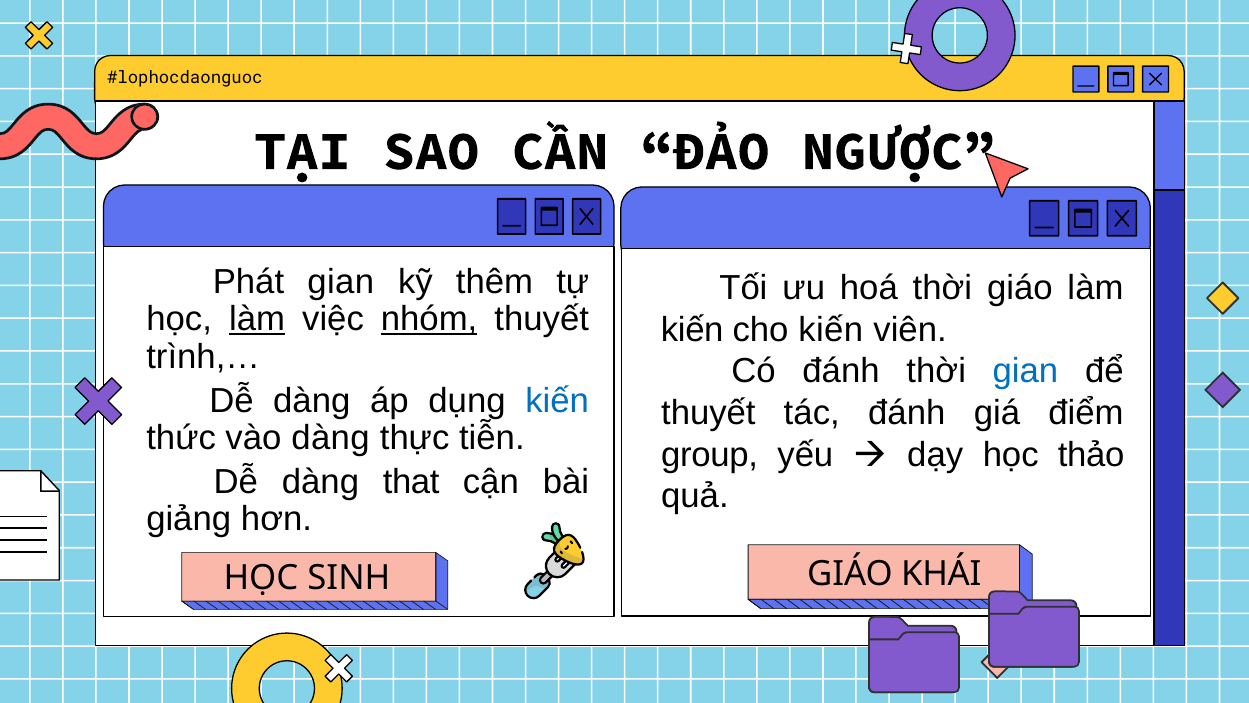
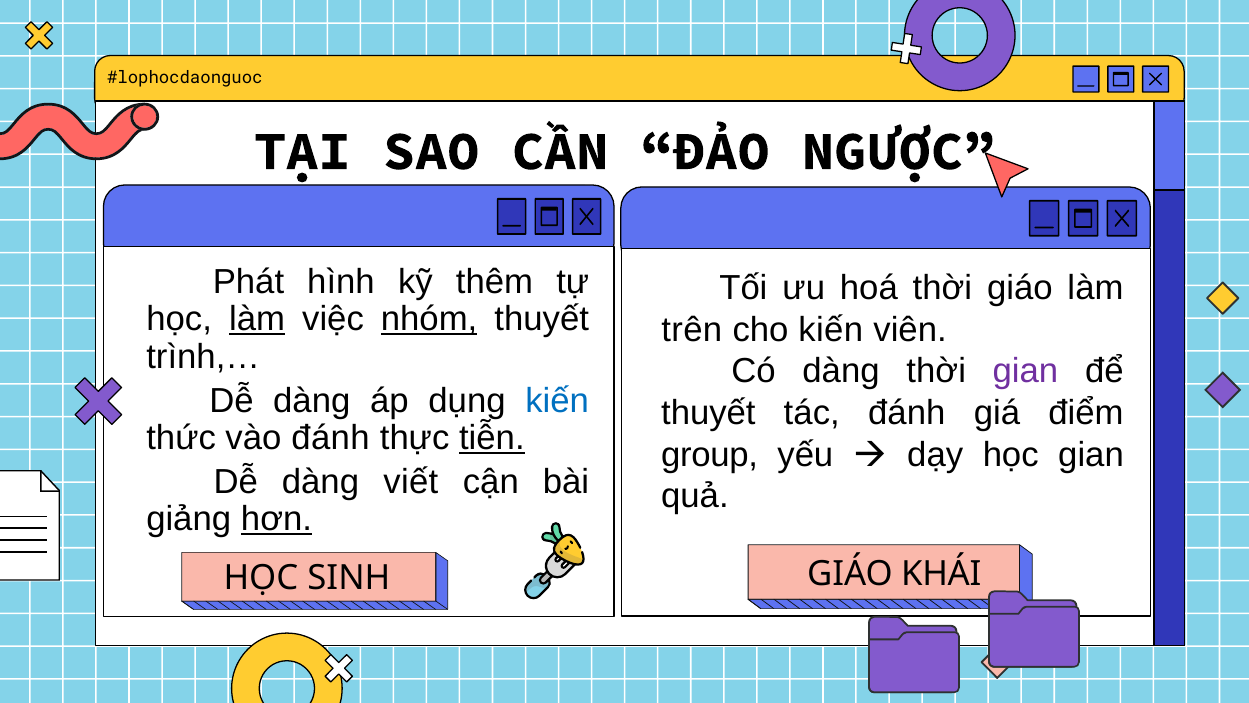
Phát gian: gian -> hình (341, 282)
kiến: kiến -> trên (692, 330)
Có đánh: đánh -> dàng (841, 371)
gian colour: blue -> purple (1025, 371)
vào dàng: dàng -> đánh (331, 438)
tiễn underline: none -> present (492, 438)
học thảo: thảo -> gian (1091, 455)
that: that -> viết (411, 481)
hơn underline: none -> present (276, 519)
